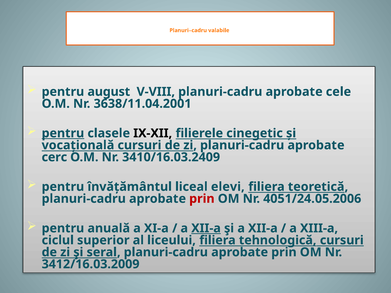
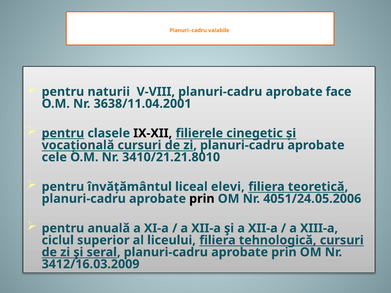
august: august -> naturii (109, 92)
cele: cele -> face (339, 92)
cerc: cerc -> cele (54, 157)
3410/16.03.2409: 3410/16.03.2409 -> 3410/21.21.8010 (171, 157)
prin colour: red -> black (202, 199)
XII-a underline: present -> none (206, 228)
